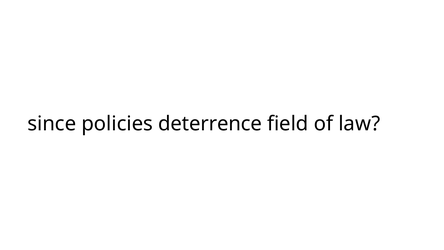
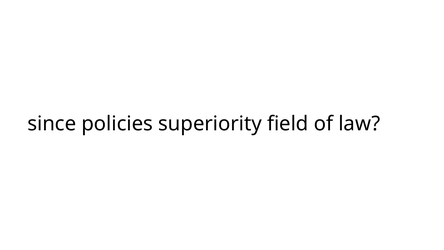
deterrence: deterrence -> superiority (210, 124)
